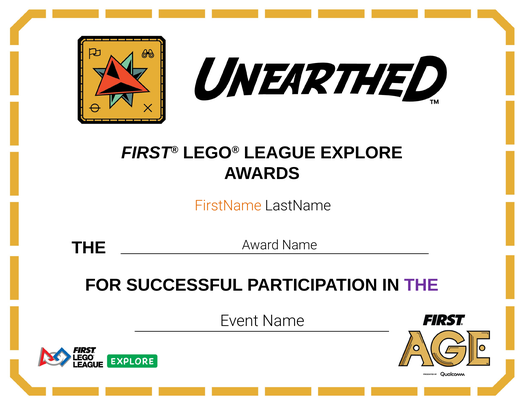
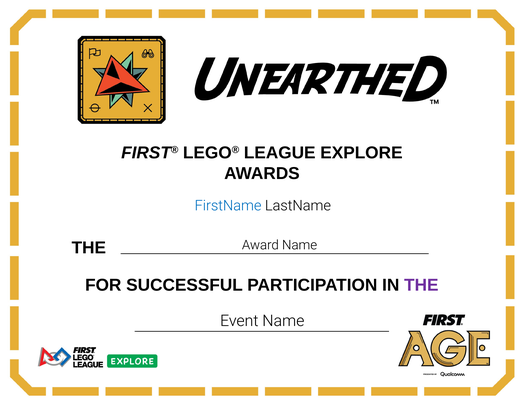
FirstName colour: orange -> blue (228, 206)
